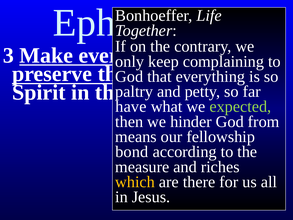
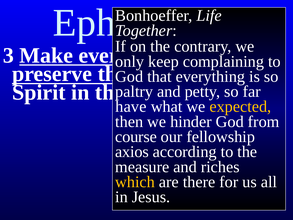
expected colour: light green -> yellow (240, 106)
means: means -> course (136, 137)
bond: bond -> axios (132, 152)
